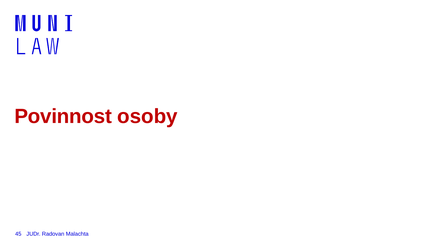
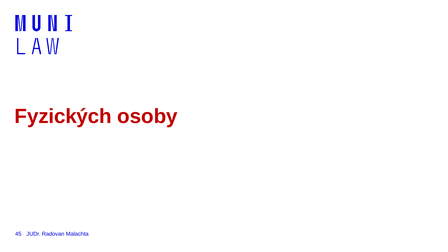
Povinnost: Povinnost -> Fyzických (63, 116)
